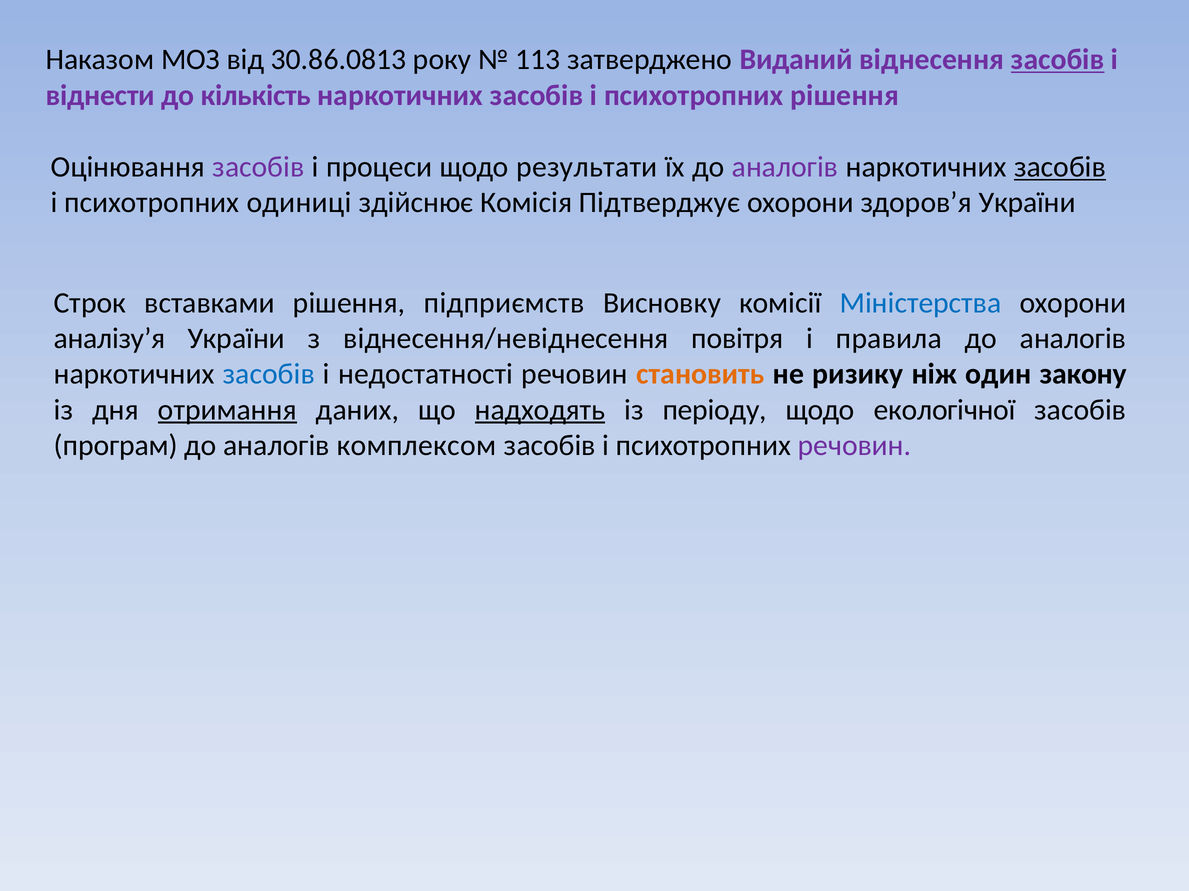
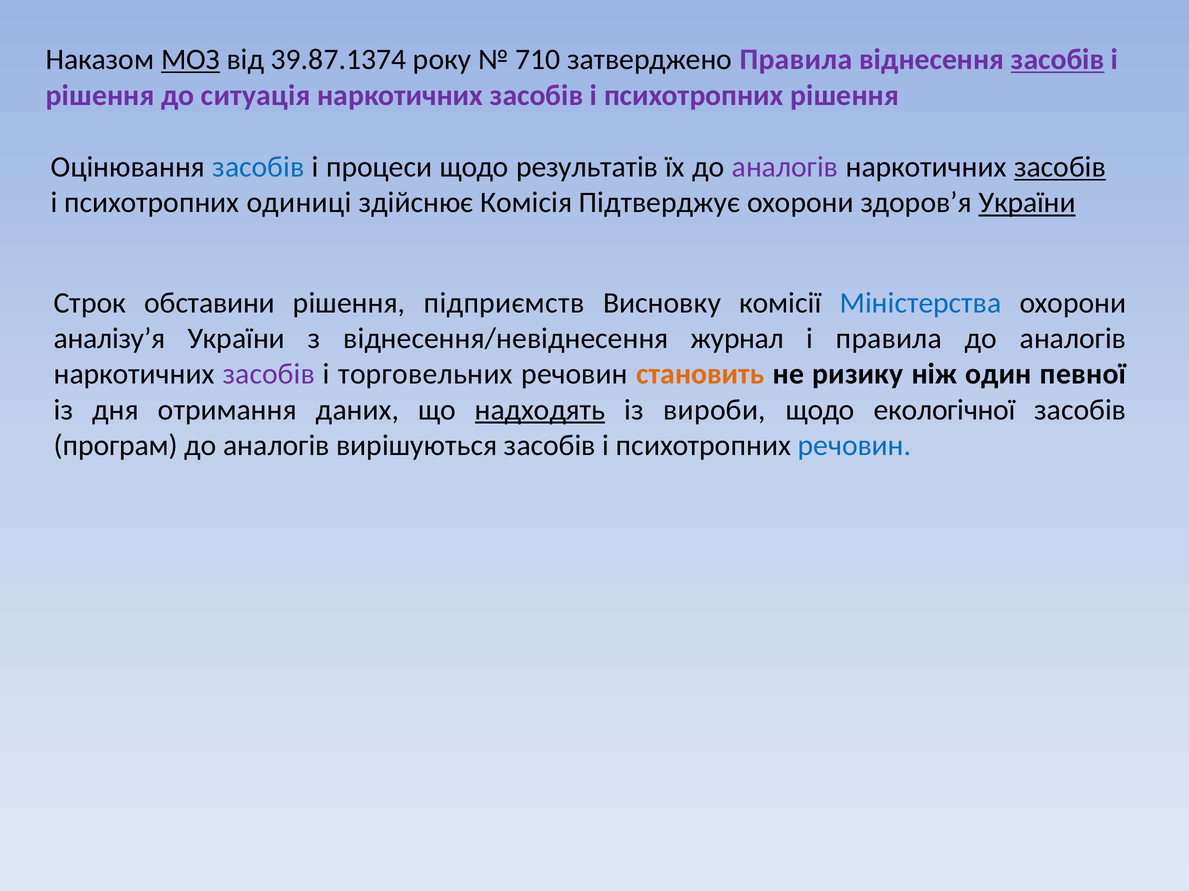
МОЗ underline: none -> present (190, 60)
30.86.0813: 30.86.0813 -> 39.87.1374 (339, 60)
113: 113 -> 710 (538, 60)
затверджено Виданий: Виданий -> Правила (796, 60)
віднести: віднести -> рішення (100, 95)
кількість: кількість -> ситуація (256, 95)
засобів colour: purple -> blue (258, 167)
результати: результати -> результатів (587, 167)
України underline: none -> present (1027, 203)
вставками: вставками -> обставини (210, 303)
повітря: повітря -> журнал (737, 339)
засобів colour: blue -> purple (269, 374)
недостатності: недостатності -> торговельних (426, 374)
закону: закону -> певної (1083, 374)
отримання underline: present -> none (227, 410)
періоду: періоду -> вироби (715, 410)
комплексом: комплексом -> вирішуються (417, 446)
речовин colour: purple -> blue (855, 446)
